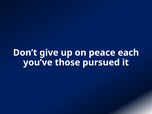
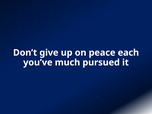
those: those -> much (67, 62)
